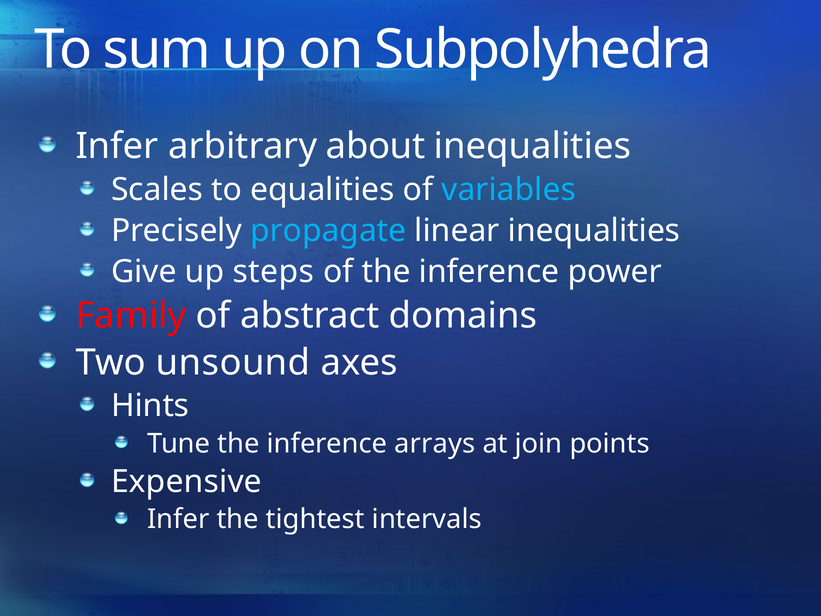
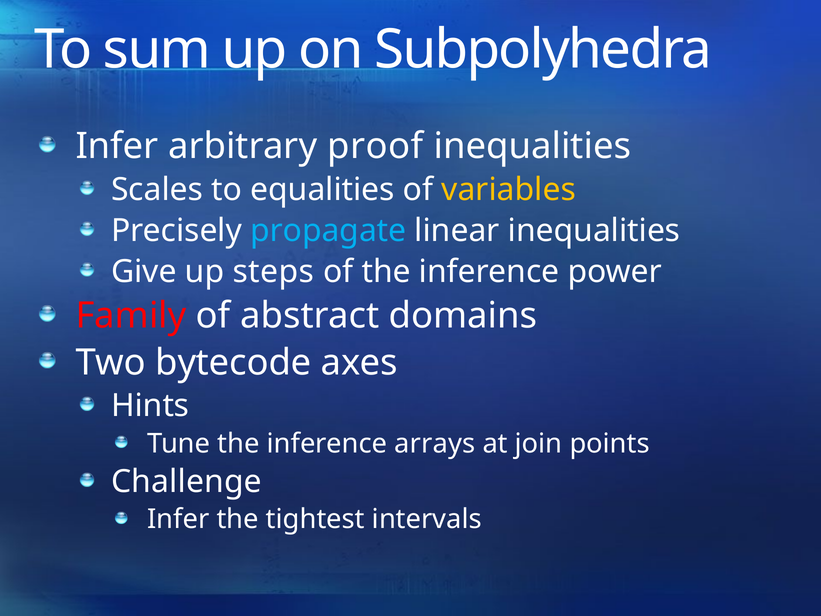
about: about -> proof (375, 146)
variables colour: light blue -> yellow (509, 190)
unsound: unsound -> bytecode (233, 362)
Expensive: Expensive -> Challenge (186, 482)
